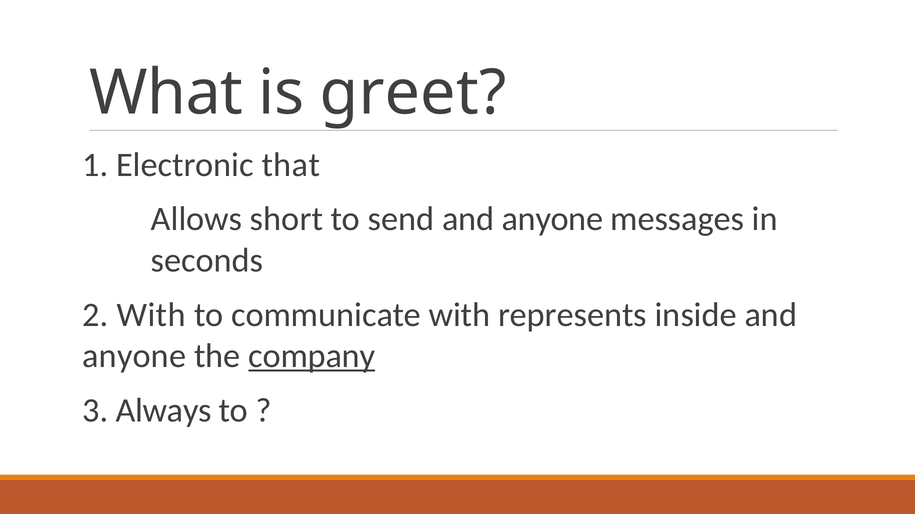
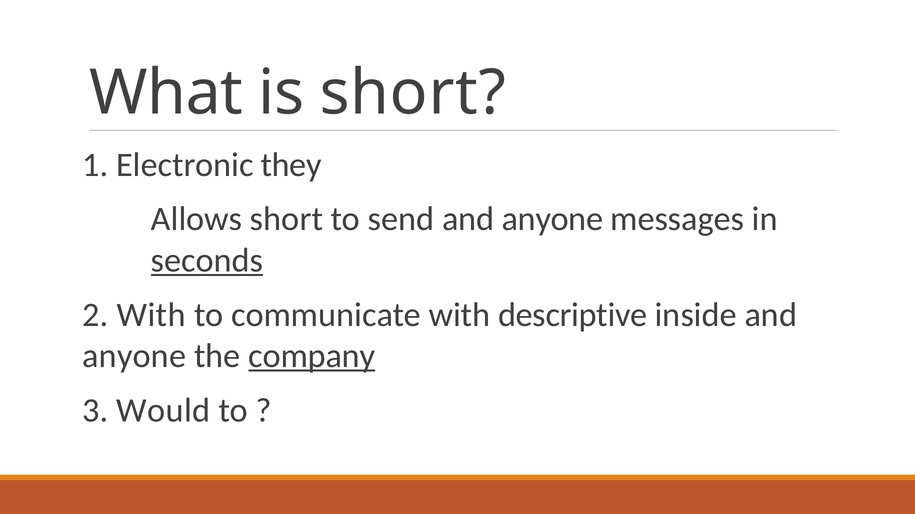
is greet: greet -> short (413, 93)
that: that -> they (291, 165)
seconds underline: none -> present (207, 261)
represents: represents -> descriptive (573, 315)
Always: Always -> Would (163, 411)
